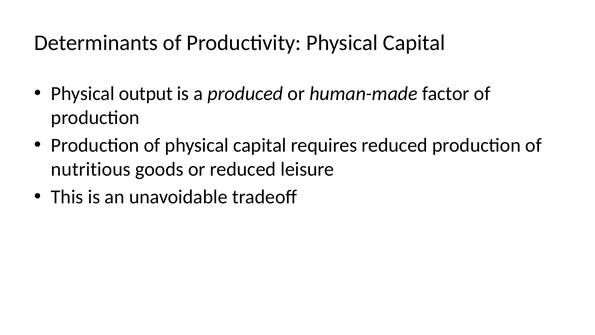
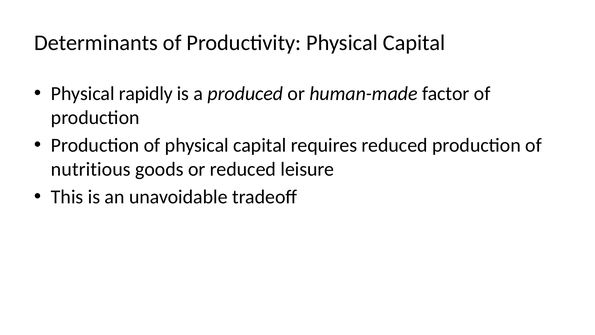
output: output -> rapidly (146, 94)
